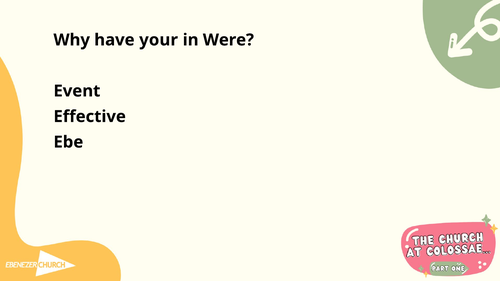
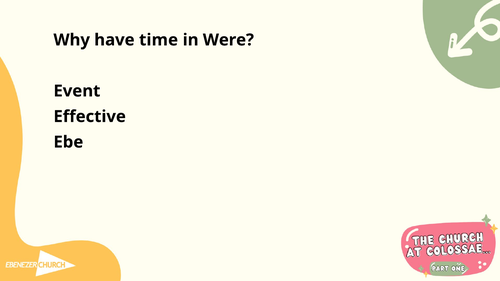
your: your -> time (159, 40)
